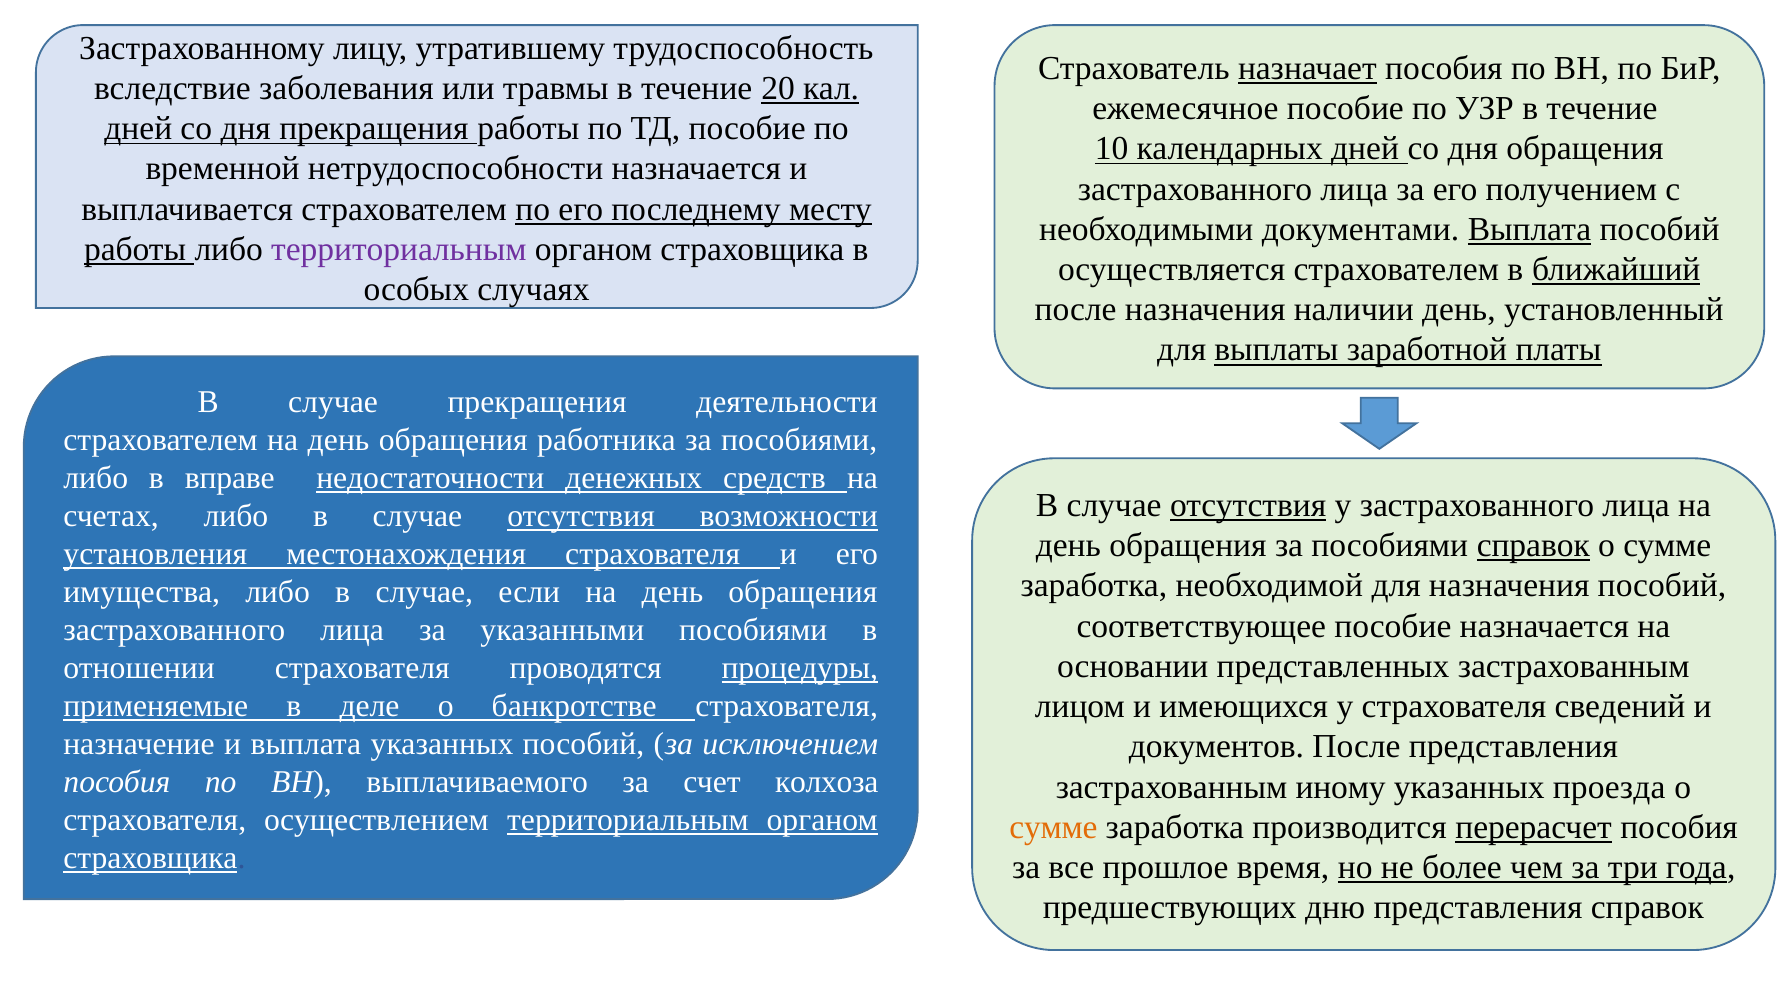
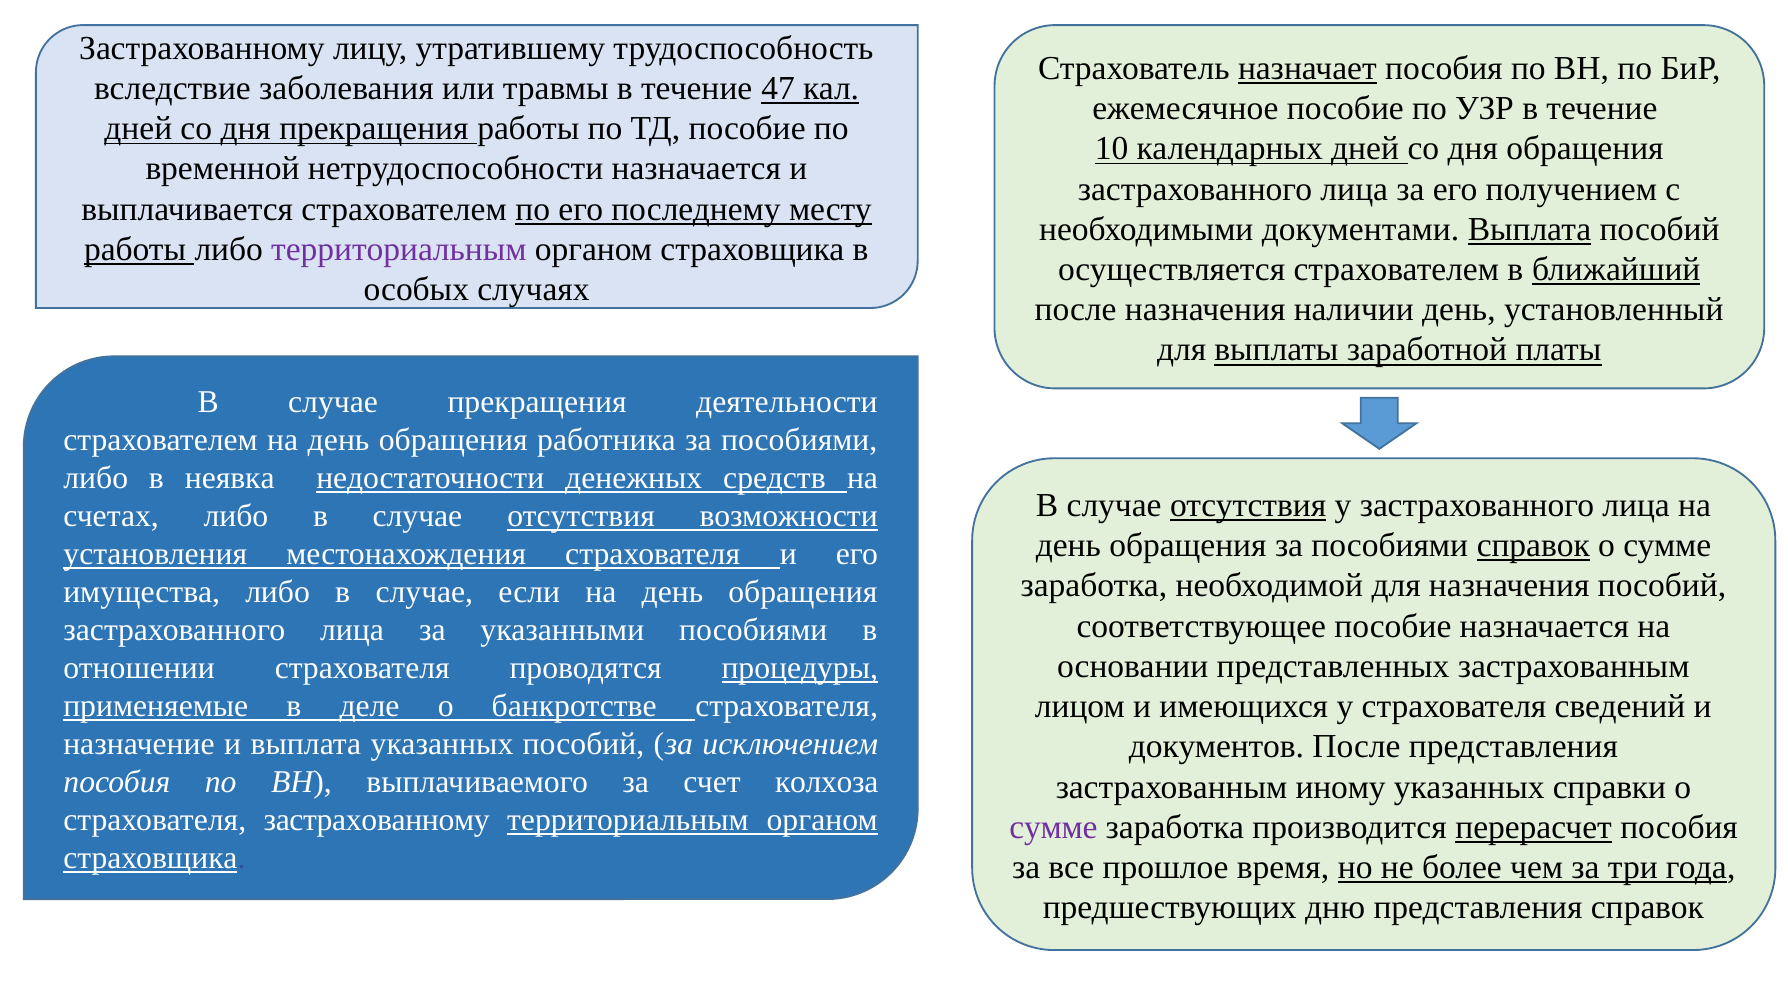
20: 20 -> 47 (778, 88)
вправе: вправе -> неявка (230, 478)
проезда: проезда -> справки (1609, 787)
страхователя осуществлением: осуществлением -> застрахованному (377, 820)
сумме colour: orange -> purple (1054, 827)
